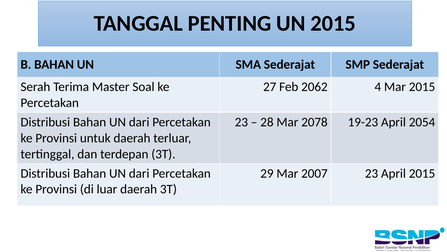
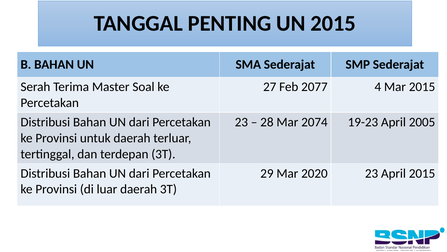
2062: 2062 -> 2077 (314, 87)
2078: 2078 -> 2074 (314, 122)
2054: 2054 -> 2005 (422, 122)
2007: 2007 -> 2020 (314, 173)
